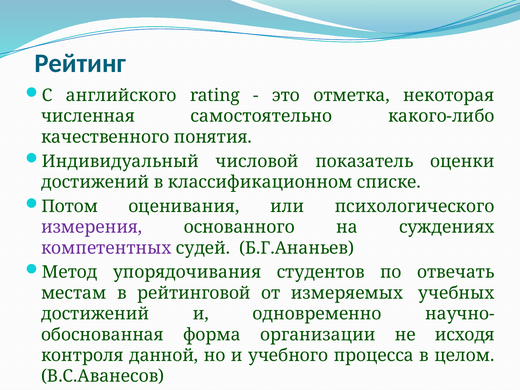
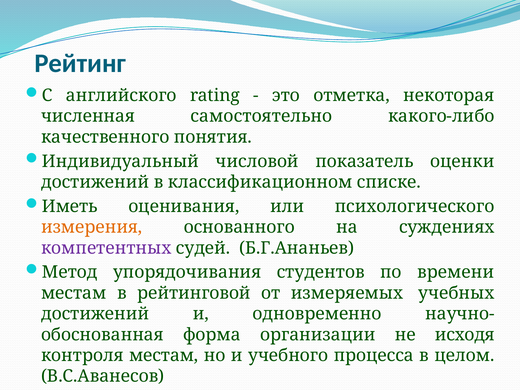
Потом: Потом -> Иметь (70, 206)
измерения colour: purple -> orange (92, 227)
отвечать: отвечать -> времени (456, 272)
контроля данной: данной -> местам (164, 355)
